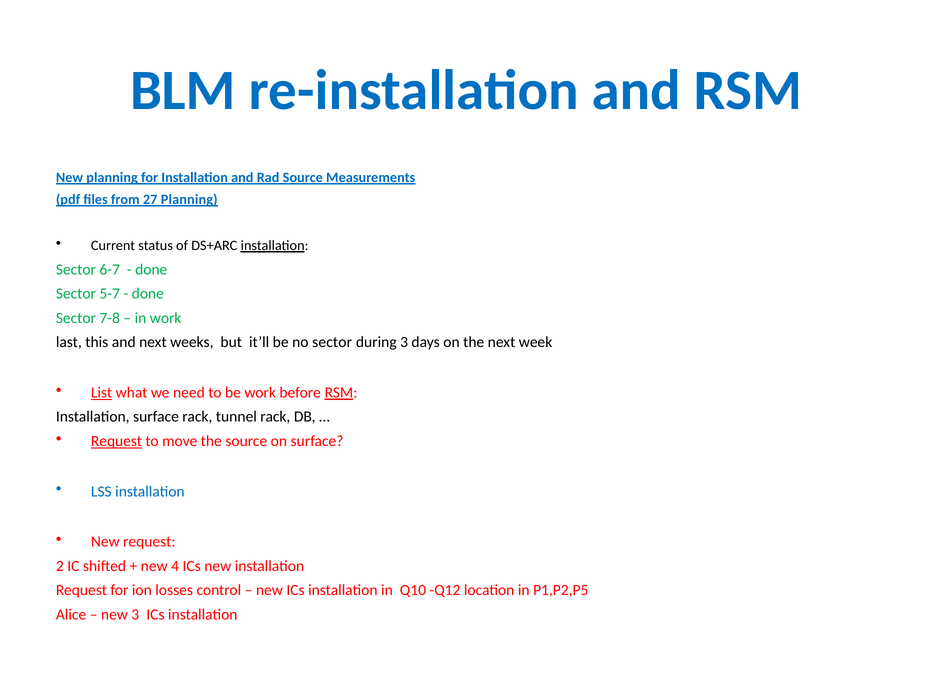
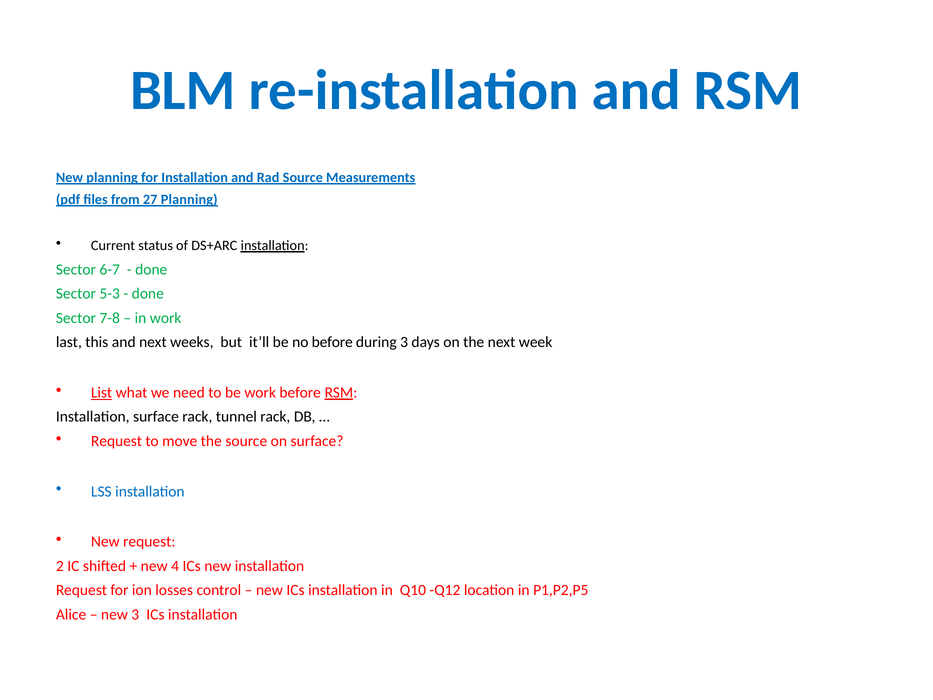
5-7: 5-7 -> 5-3 (110, 294)
no sector: sector -> before (332, 342)
Request underline: present -> none (117, 441)
